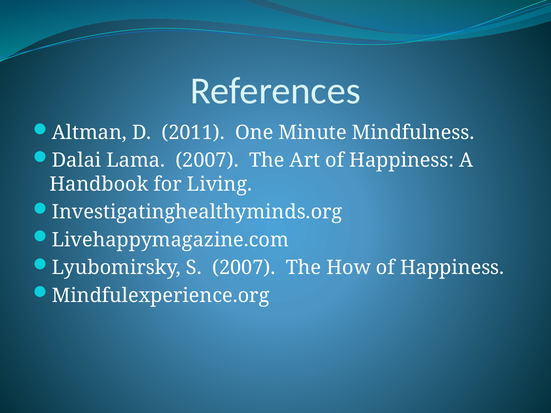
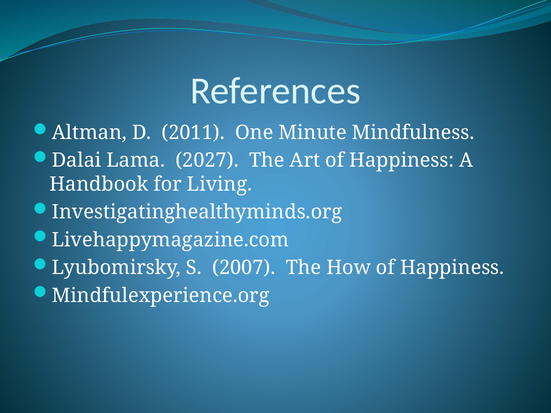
Lama 2007: 2007 -> 2027 (207, 160)
